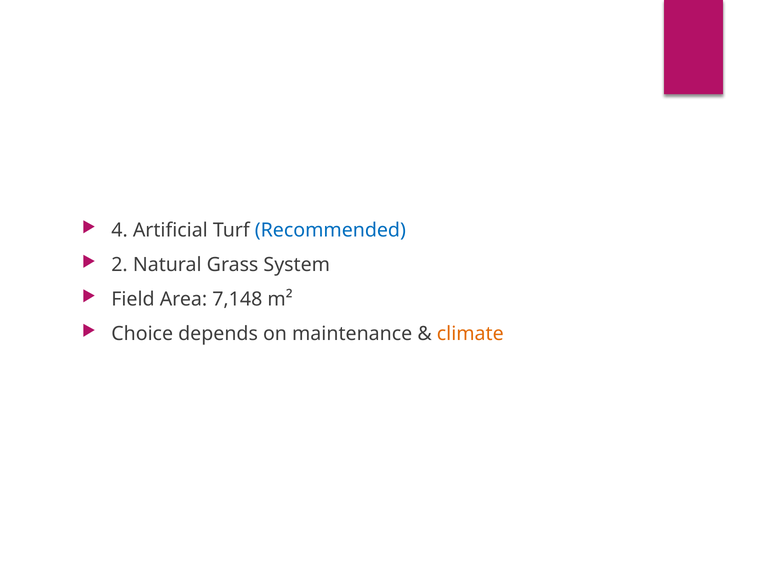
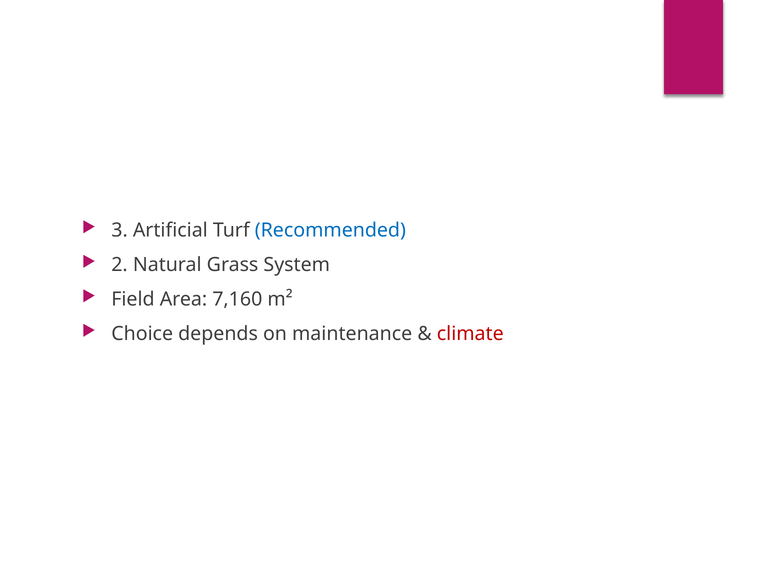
4: 4 -> 3 (120, 230)
7,148: 7,148 -> 7,160 (237, 299)
climate colour: orange -> red (470, 334)
